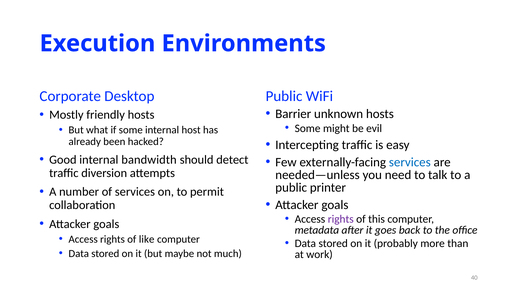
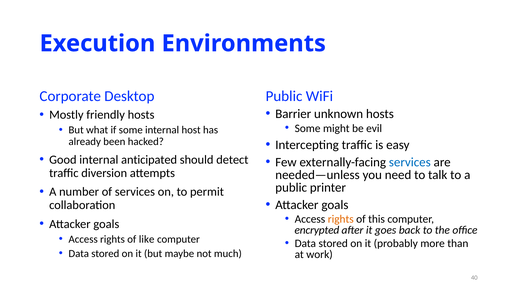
bandwidth: bandwidth -> anticipated (149, 160)
rights colour: purple -> orange (341, 219)
metadata: metadata -> encrypted (317, 230)
